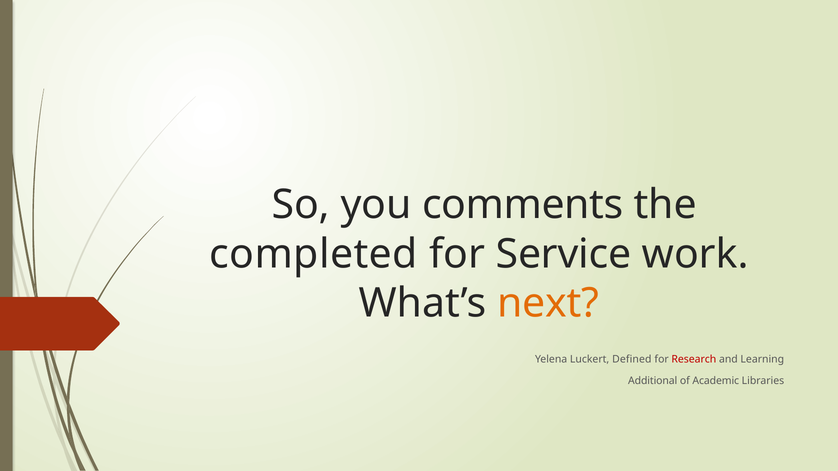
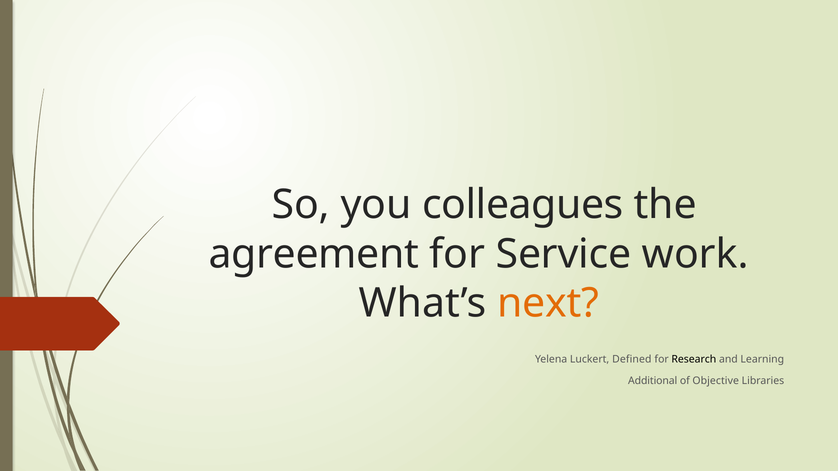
comments: comments -> colleagues (523, 205)
completed: completed -> agreement (314, 254)
Research colour: red -> black (694, 360)
Academic: Academic -> Objective (716, 381)
